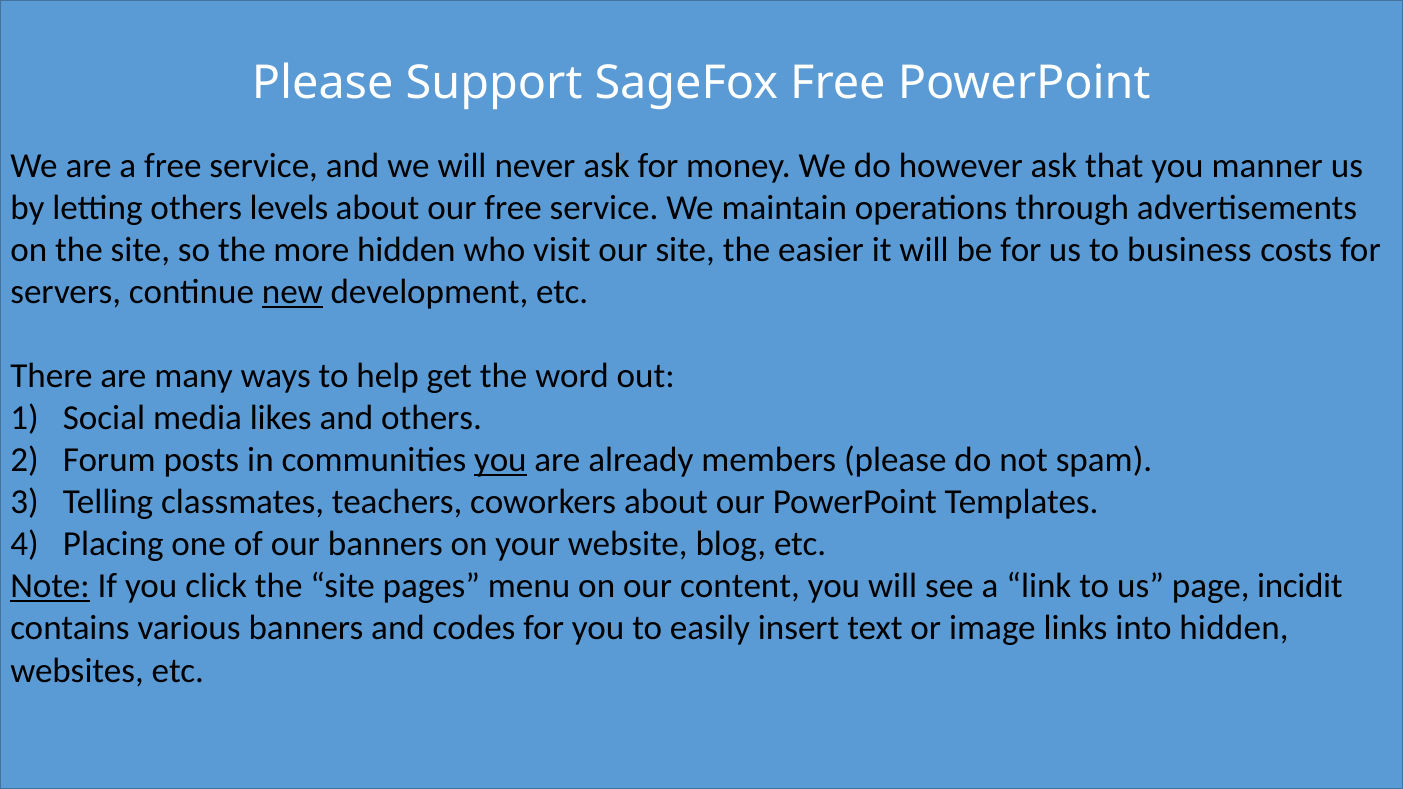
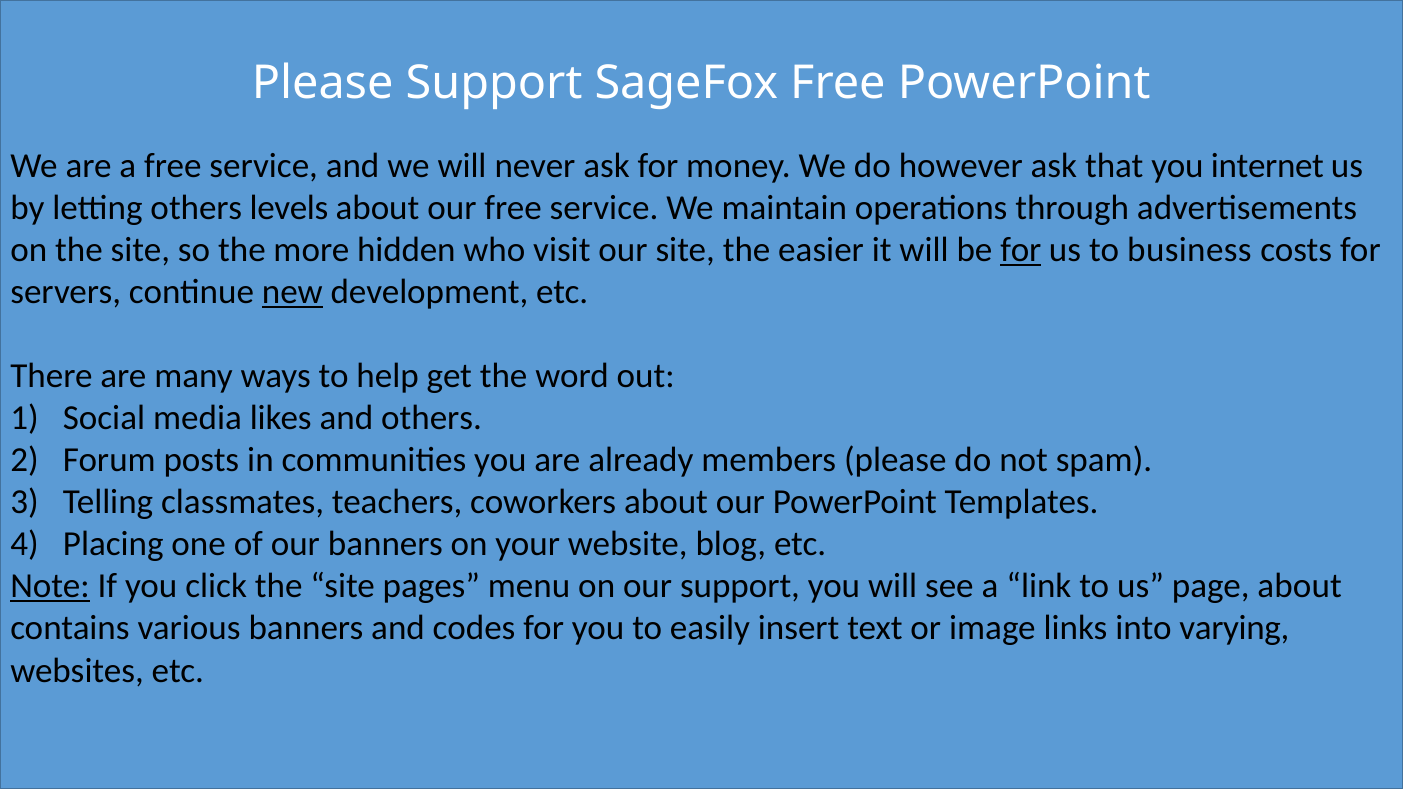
manner: manner -> internet (1267, 166)
for underline: none -> present (1021, 250)
you underline: present -> none (500, 460)
our content: content -> support (740, 586)
page incidit: incidit -> about (1300, 586)
into hidden: hidden -> varying (1234, 629)
